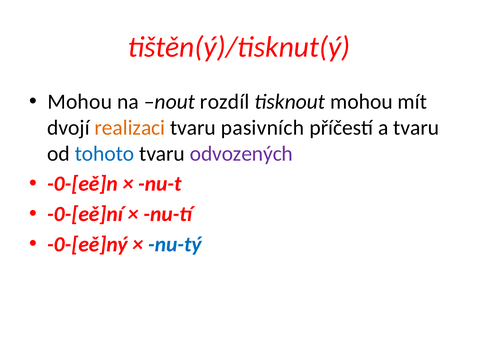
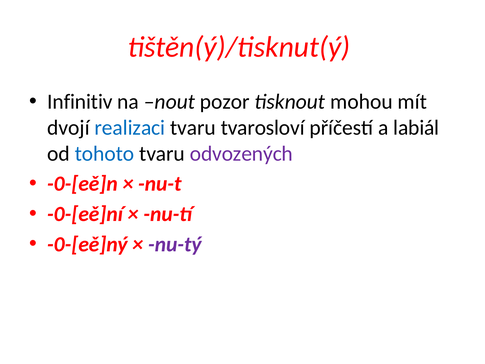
Mohou: Mohou -> Infinitiv (80, 102)
rozdíl: rozdíl -> pozor (225, 102)
realizaci colour: orange -> blue (130, 128)
pasivních: pasivních -> tvarosloví (263, 128)
a tvaru: tvaru -> labiál (416, 128)
nu-tý colour: blue -> purple (175, 244)
